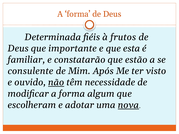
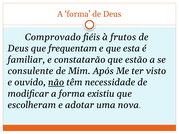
Determinada: Determinada -> Comprovado (53, 37)
importante: importante -> frequentam (73, 48)
algum: algum -> existiu (101, 94)
nova underline: present -> none (128, 105)
